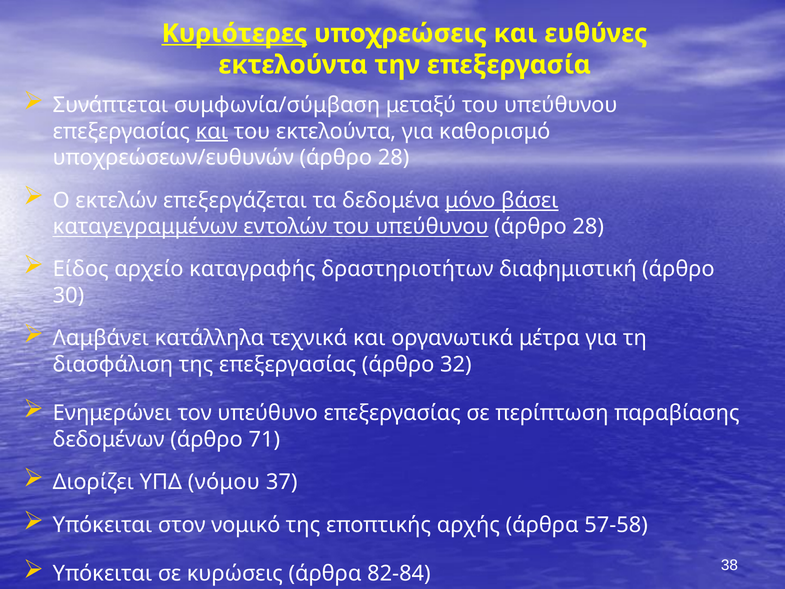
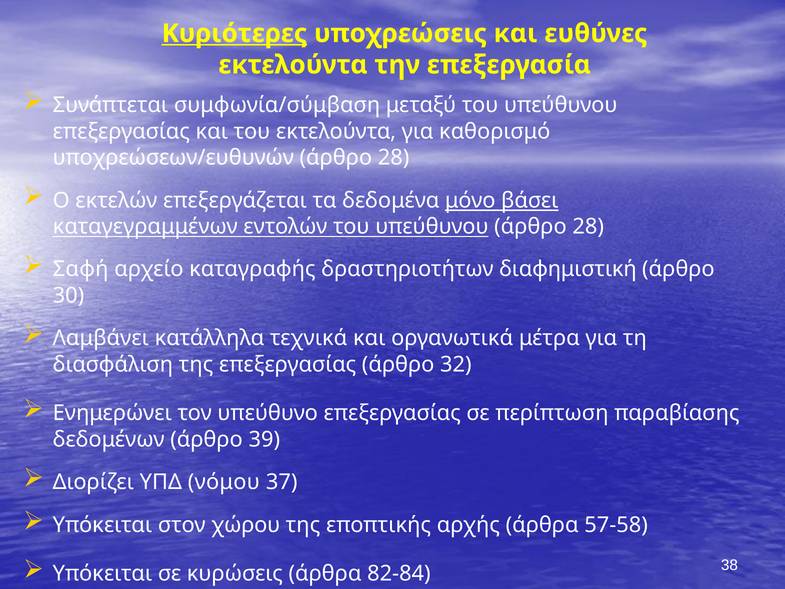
και underline: present -> none (212, 131)
Είδος: Είδος -> Σαφή (81, 269)
71: 71 -> 39 (264, 439)
νομικό: νομικό -> χώρου (246, 525)
